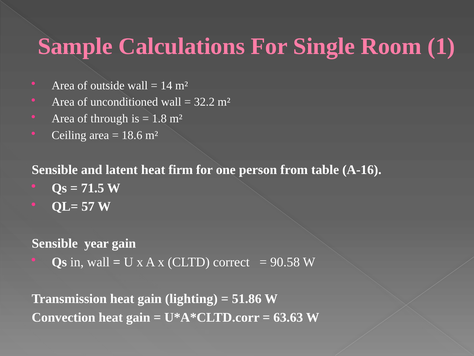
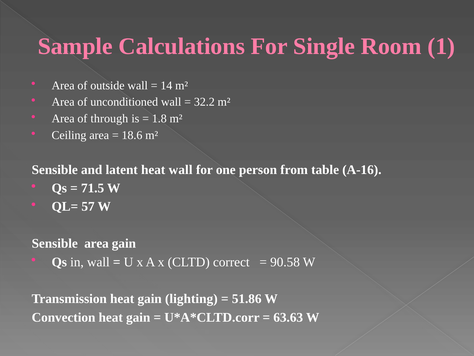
heat firm: firm -> wall (181, 169)
Sensible year: year -> area (97, 243)
